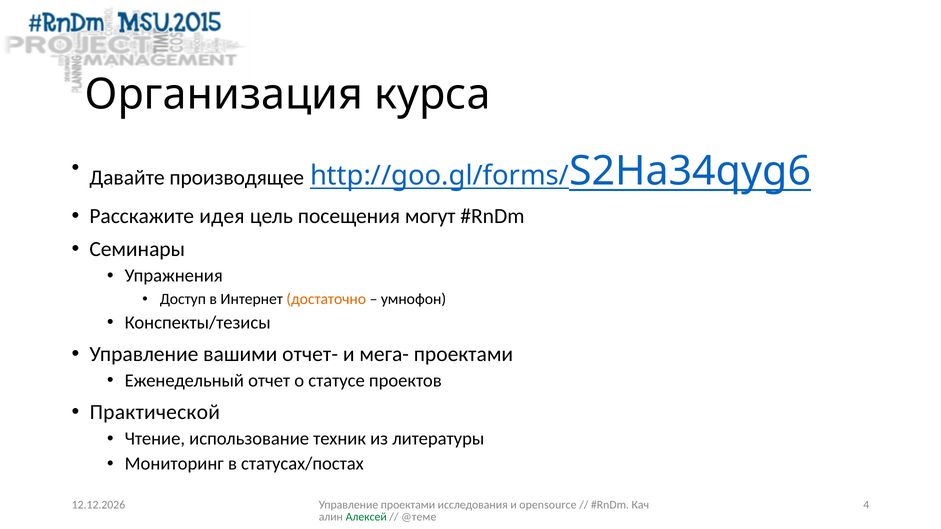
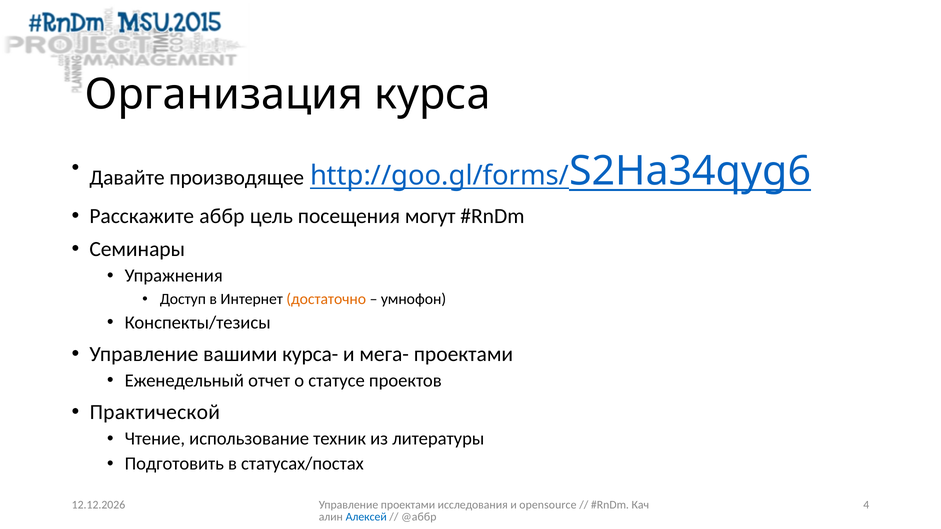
идея: идея -> аббр (222, 216)
отчет-: отчет- -> курса- (310, 354)
Мониторинг: Мониторинг -> Подготовить (174, 464)
Алексей colour: green -> blue (366, 517)
@теме: @теме -> @аббр (419, 517)
